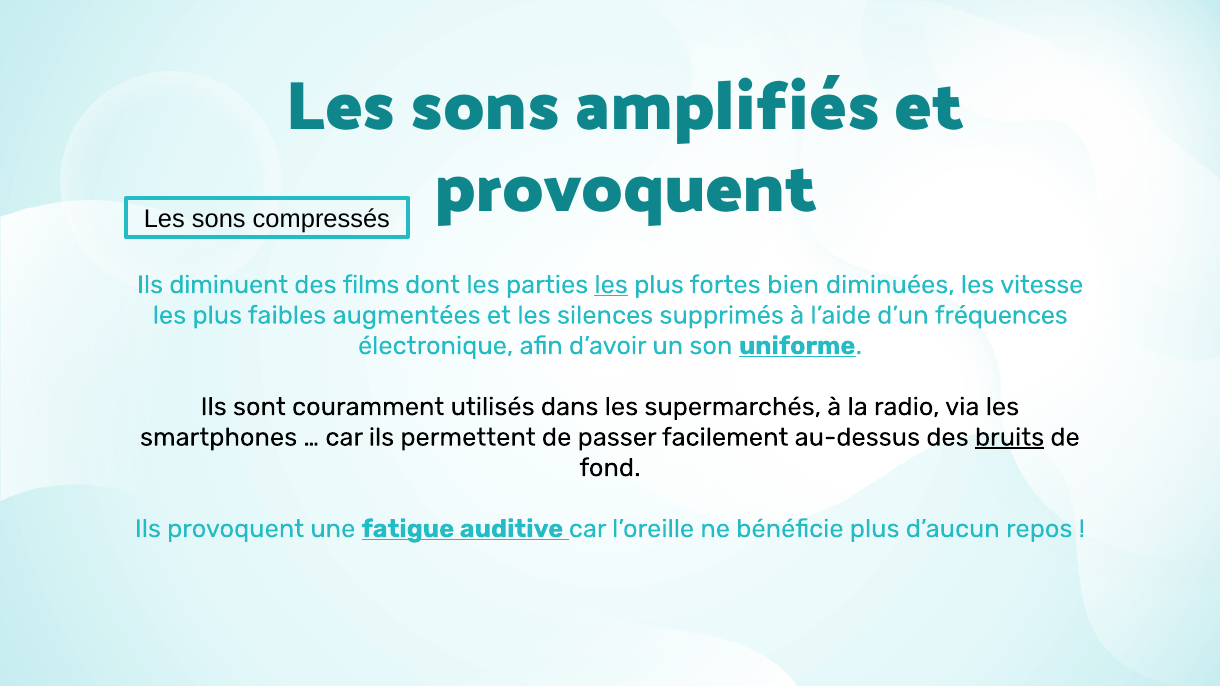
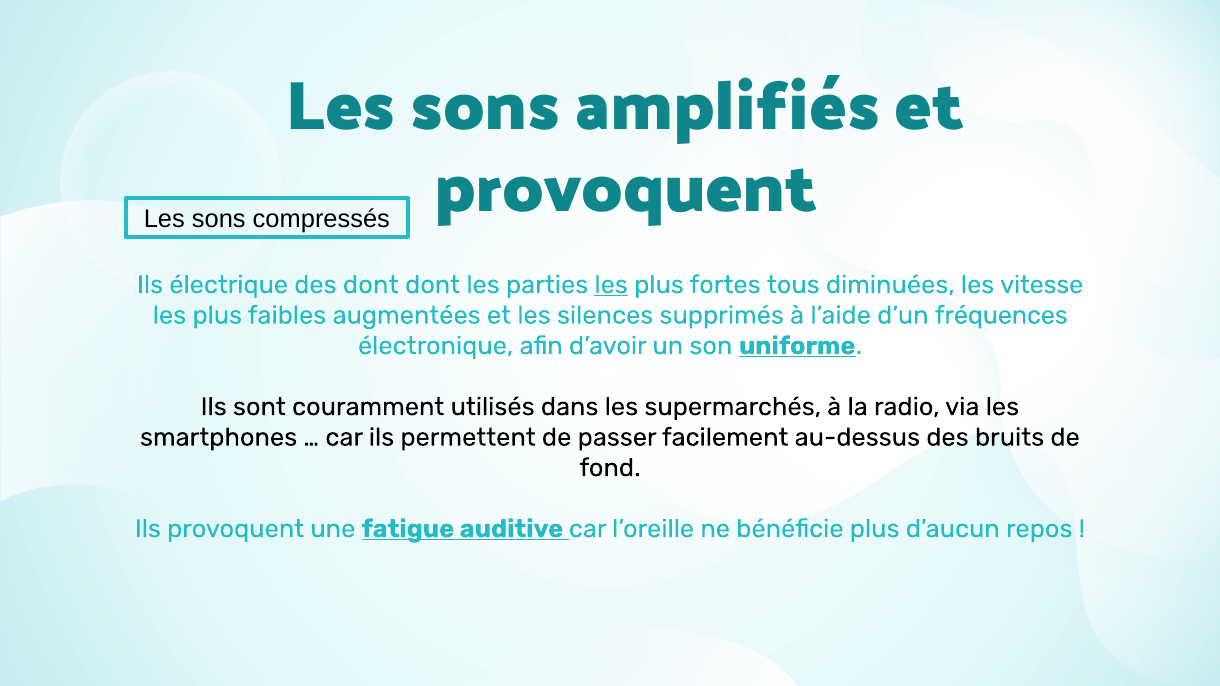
diminuent: diminuent -> électrique (229, 285)
des films: films -> dont (371, 285)
bien: bien -> tous (793, 285)
bruits underline: present -> none (1010, 437)
